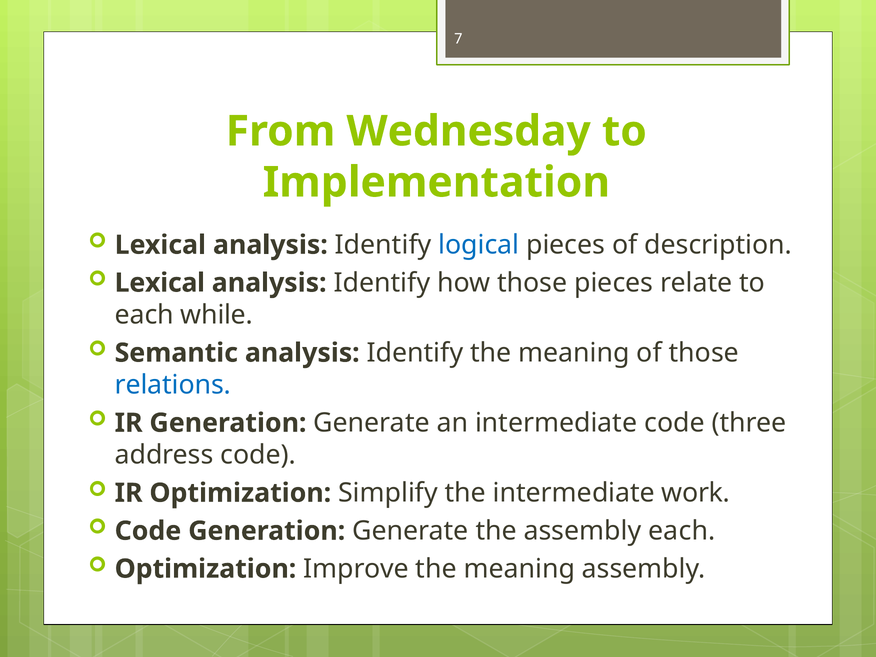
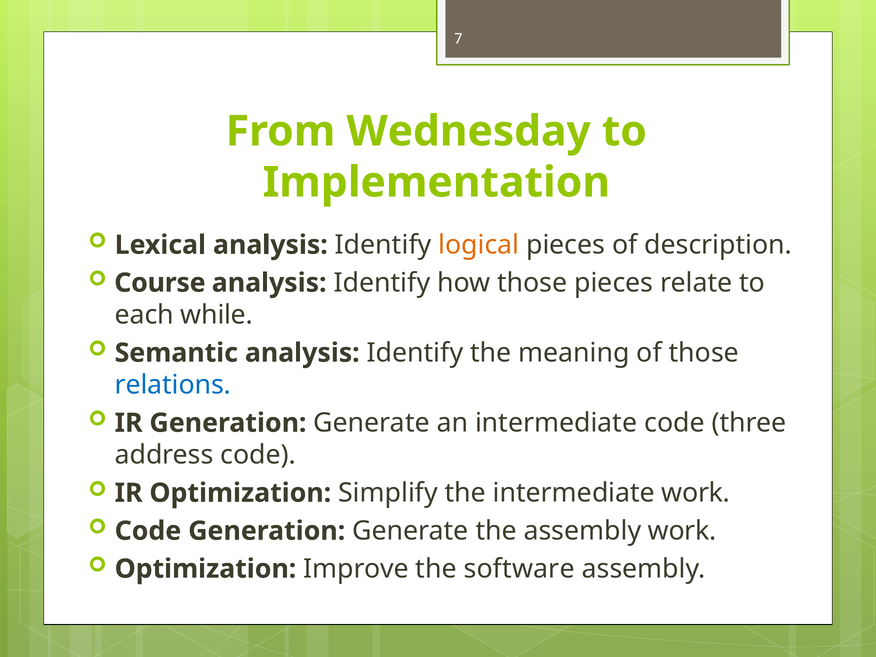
logical colour: blue -> orange (479, 245)
Lexical: Lexical -> Course (160, 283)
assembly each: each -> work (682, 531)
Improve the meaning: meaning -> software (519, 569)
